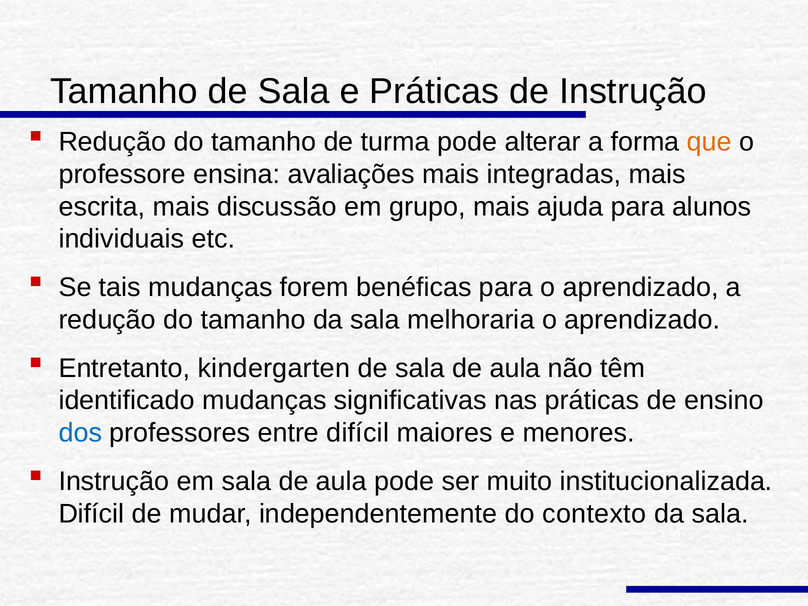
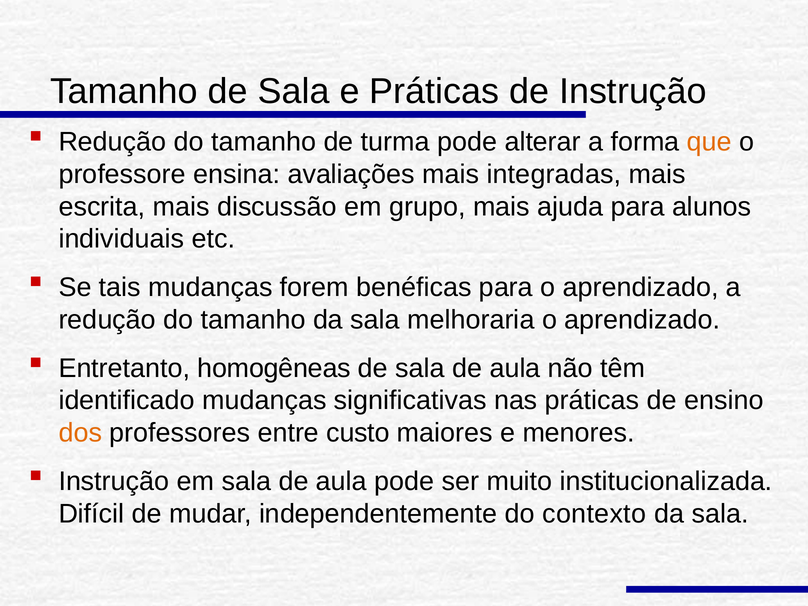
kindergarten: kindergarten -> homogêneas (274, 368)
dos colour: blue -> orange (80, 433)
entre difícil: difícil -> custo (358, 433)
